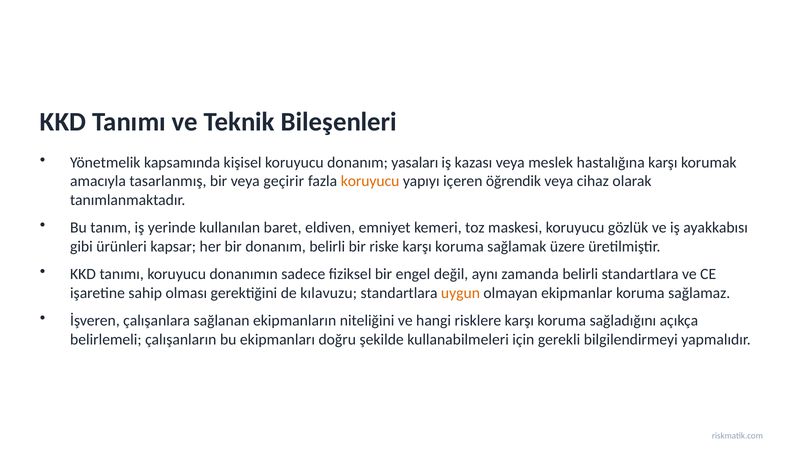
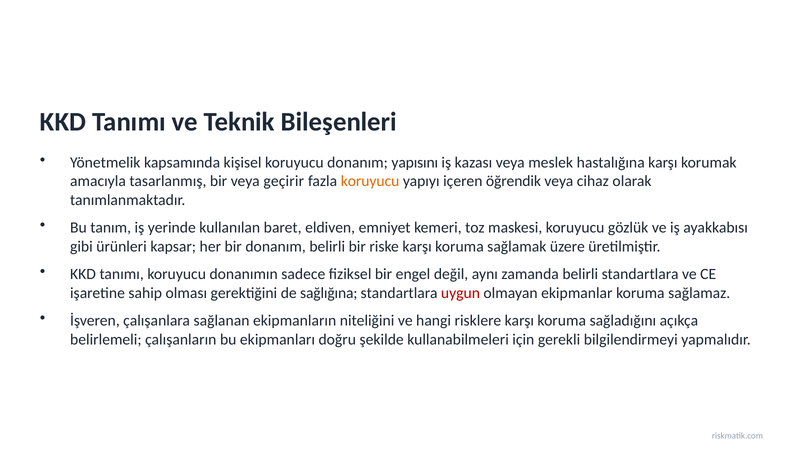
yasaları: yasaları -> yapısını (415, 162)
kılavuzu: kılavuzu -> sağlığına (329, 293)
uygun colour: orange -> red (460, 293)
